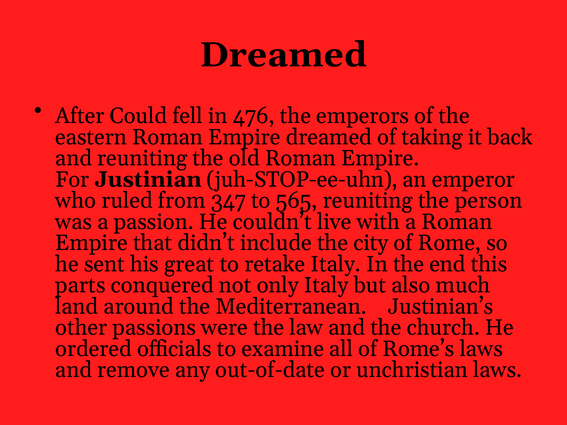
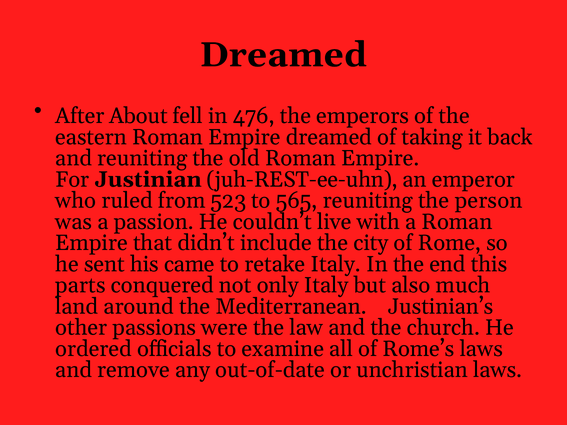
Could: Could -> About (139, 116)
juh-STOP-ee-uhn: juh-STOP-ee-uhn -> juh-REST-ee-uhn (302, 180)
347: 347 -> 523 (228, 201)
great: great -> came (189, 264)
